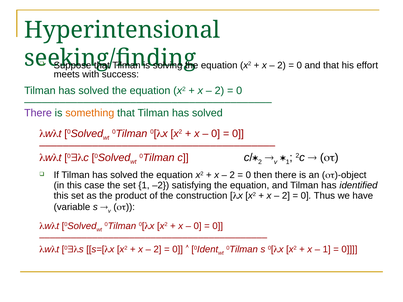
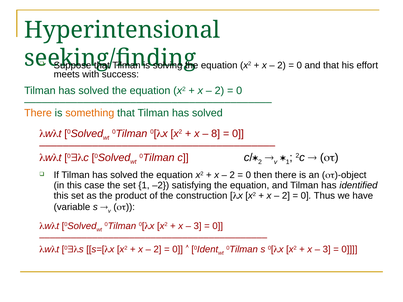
There colour: purple -> orange (38, 113)
0: 0 -> 8 (216, 134)
0: 0 -> 3 (198, 226)
1: 1 -> 3 (327, 250)
